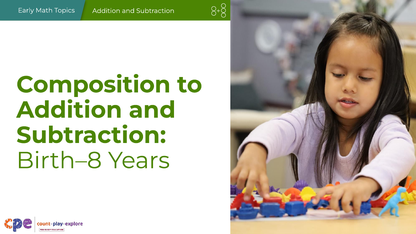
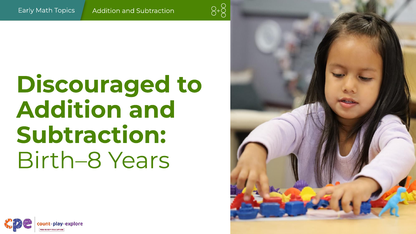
Composition: Composition -> Discouraged (93, 85)
